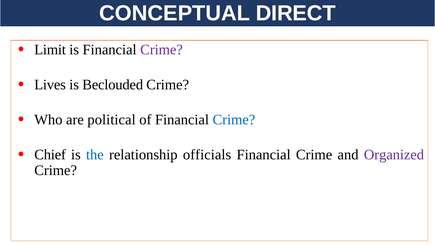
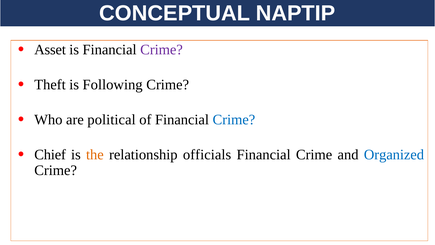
DIRECT: DIRECT -> NAPTIP (296, 13)
Limit: Limit -> Asset (50, 50)
Lives: Lives -> Theft (50, 85)
Beclouded: Beclouded -> Following (113, 85)
the colour: blue -> orange (95, 154)
Organized colour: purple -> blue (394, 154)
